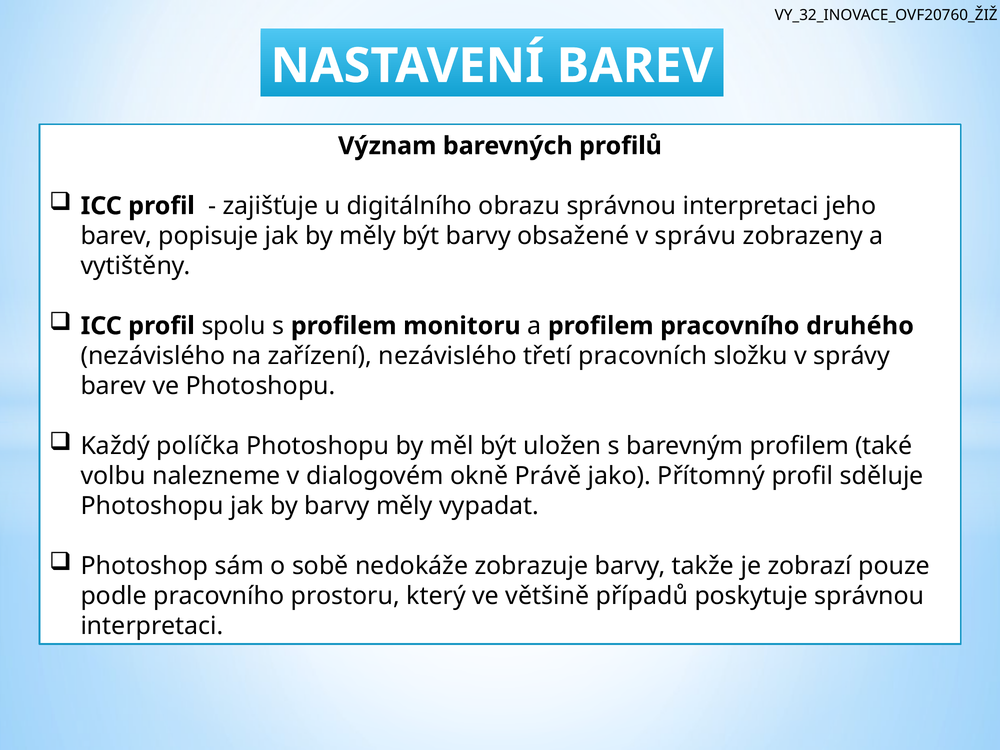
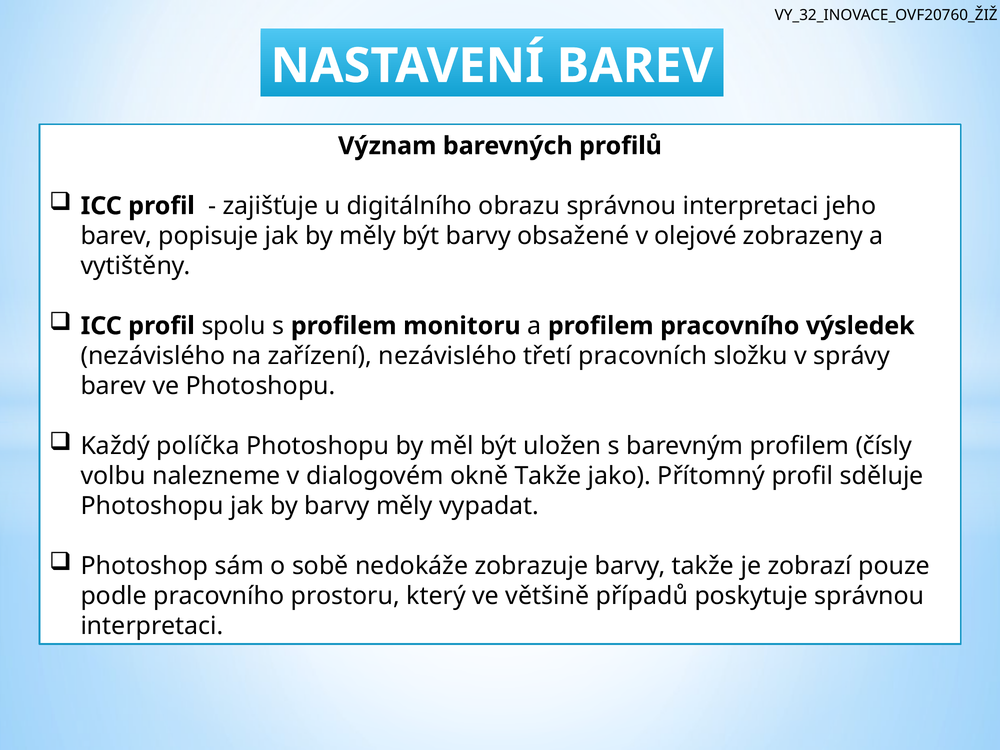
správu: správu -> olejové (696, 236)
druhého: druhého -> výsledek (860, 326)
také: také -> čísly (884, 446)
okně Právě: Právě -> Takže (548, 476)
